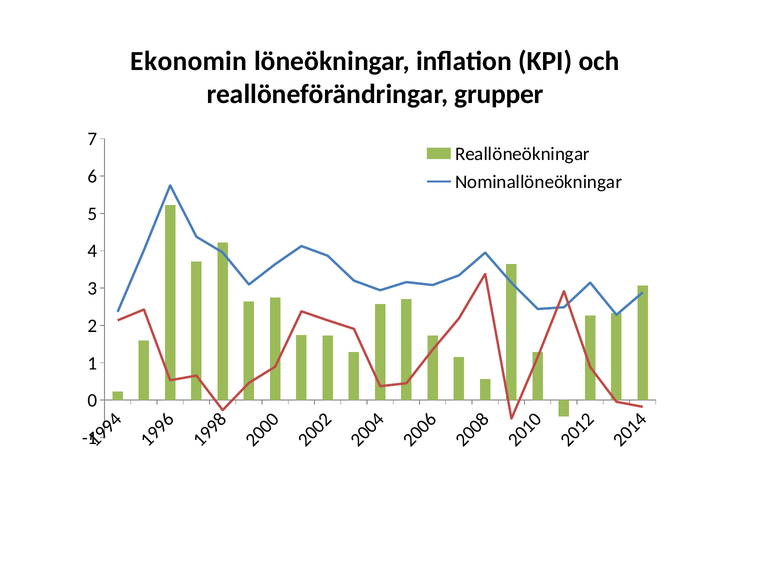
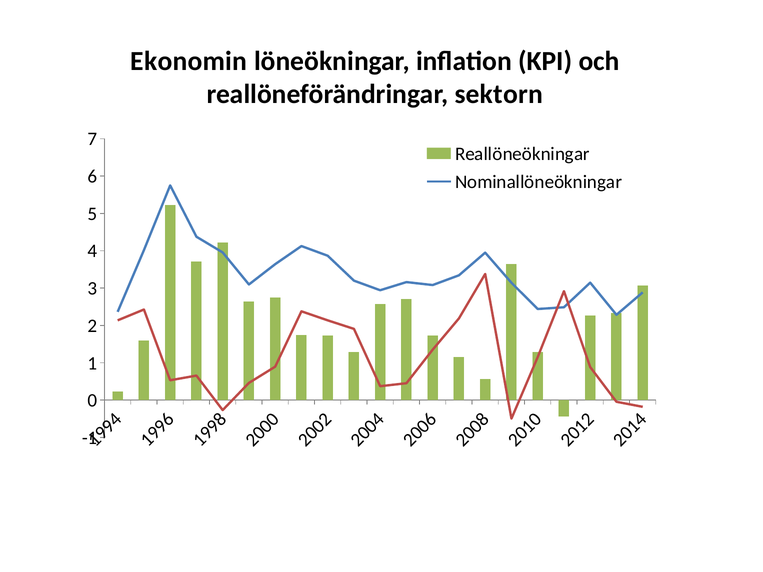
grupper: grupper -> sektorn (499, 94)
